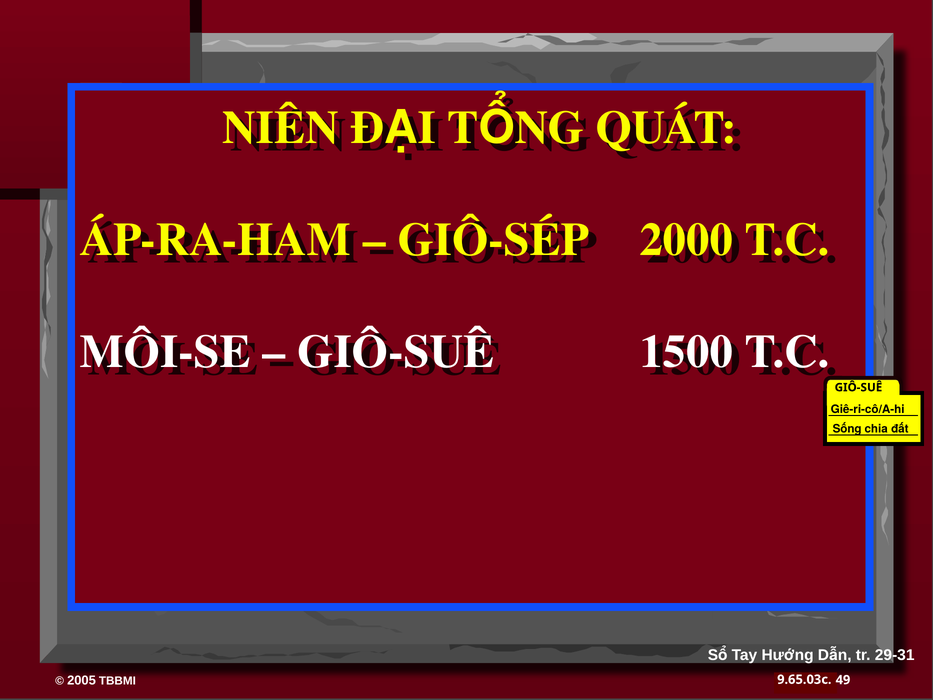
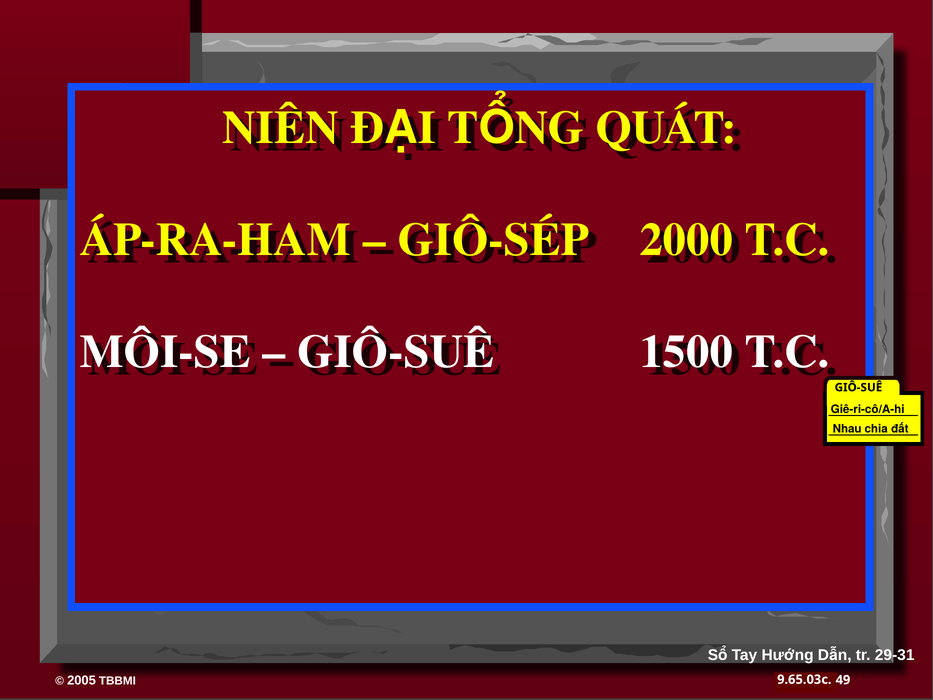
Sống: Sống -> Nhau (847, 429)
